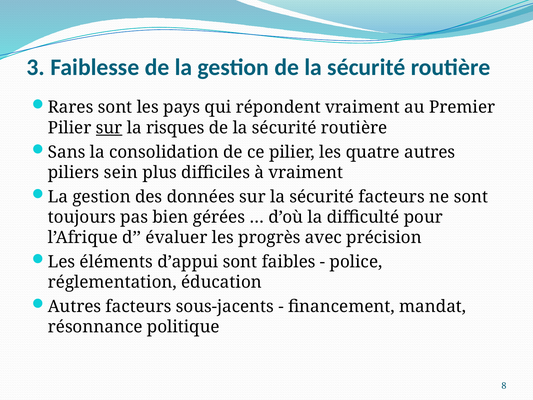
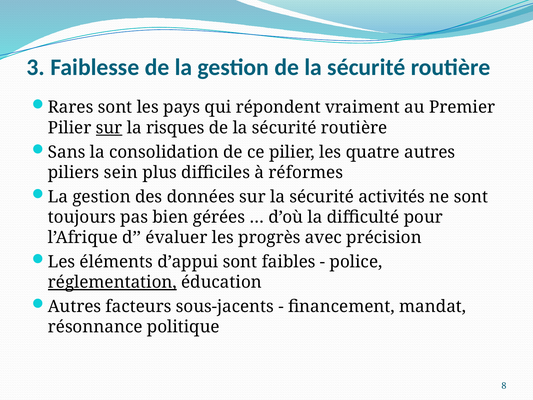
à vraiment: vraiment -> réformes (306, 172)
sécurité facteurs: facteurs -> activités (392, 197)
réglementation underline: none -> present (112, 282)
